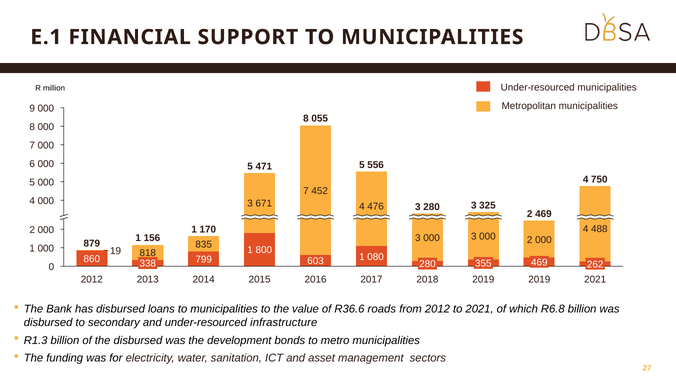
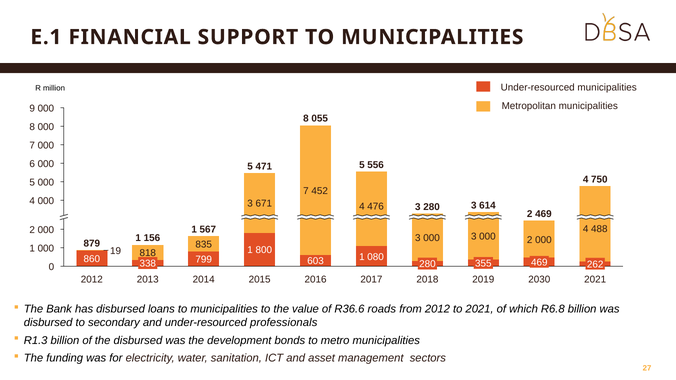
325: 325 -> 614 (487, 205)
170: 170 -> 567 (208, 230)
2015 2019: 2019 -> 2030 (539, 280)
infrastructure: infrastructure -> professionals (284, 323)
